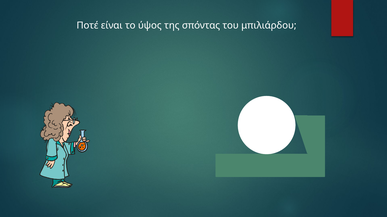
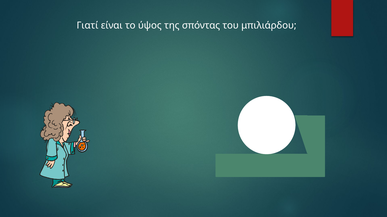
Ποτέ: Ποτέ -> Γιατί (87, 25)
